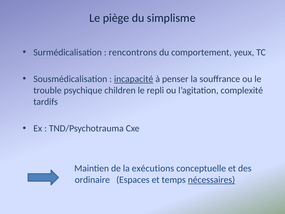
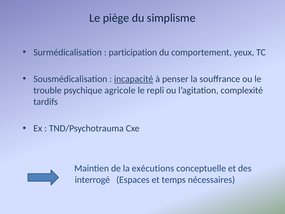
rencontrons: rencontrons -> participation (133, 52)
children: children -> agricole (120, 90)
ordinaire: ordinaire -> interrogé (92, 180)
nécessaires underline: present -> none (211, 180)
